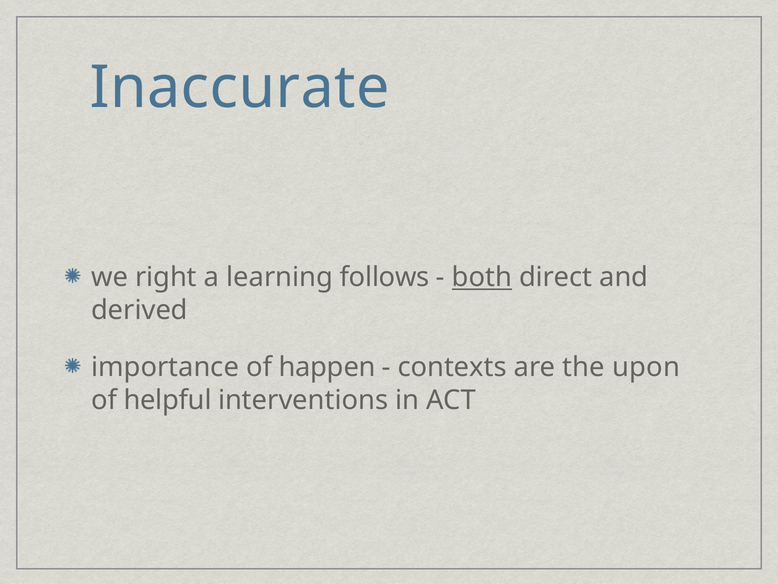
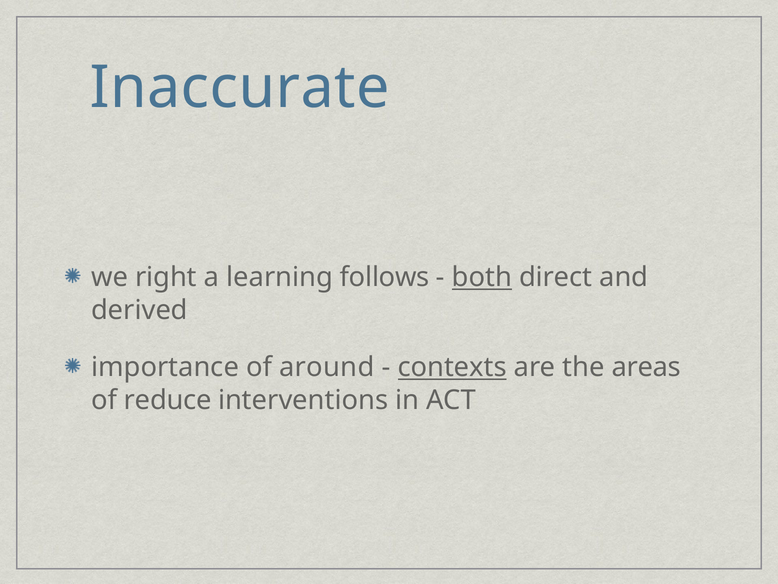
happen: happen -> around (327, 367)
contexts underline: none -> present (452, 367)
upon: upon -> areas (646, 367)
helpful: helpful -> reduce (168, 400)
